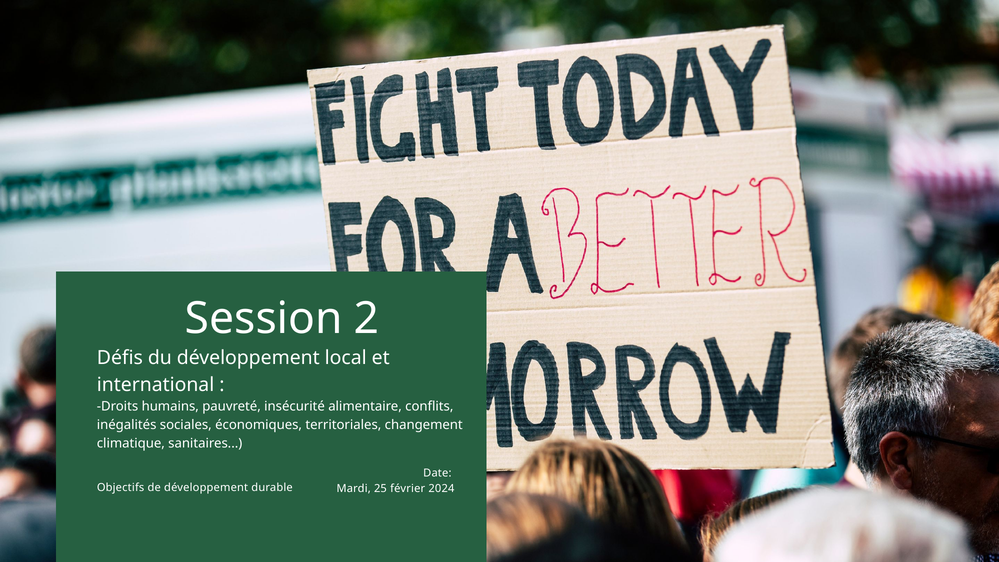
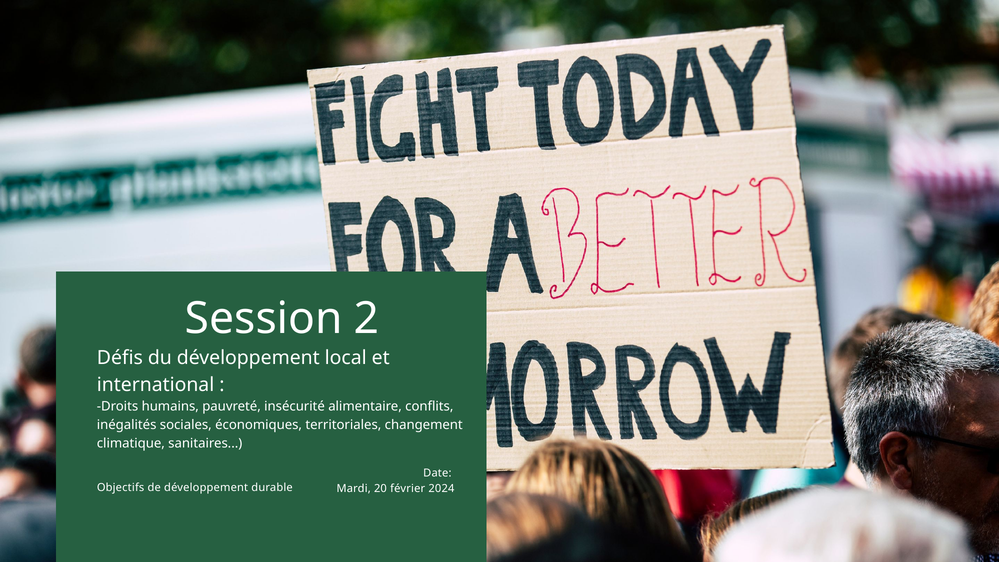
25: 25 -> 20 (380, 488)
